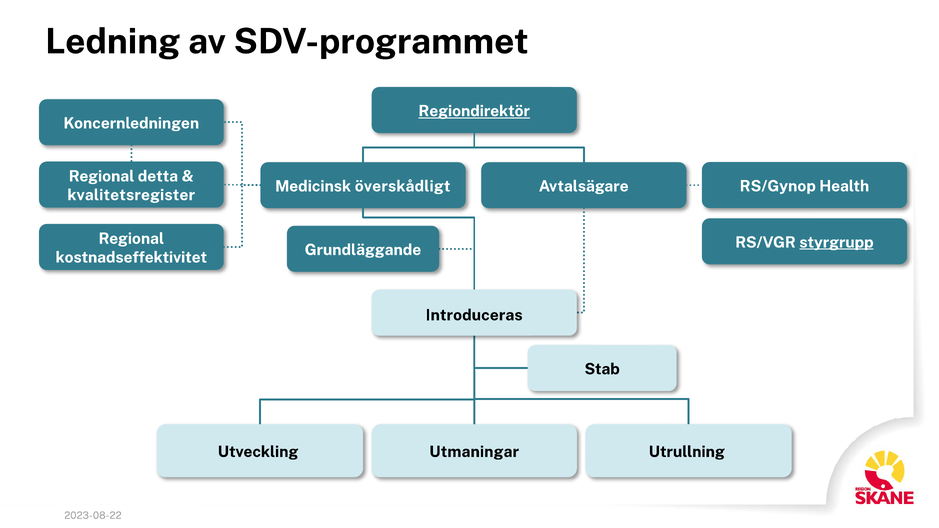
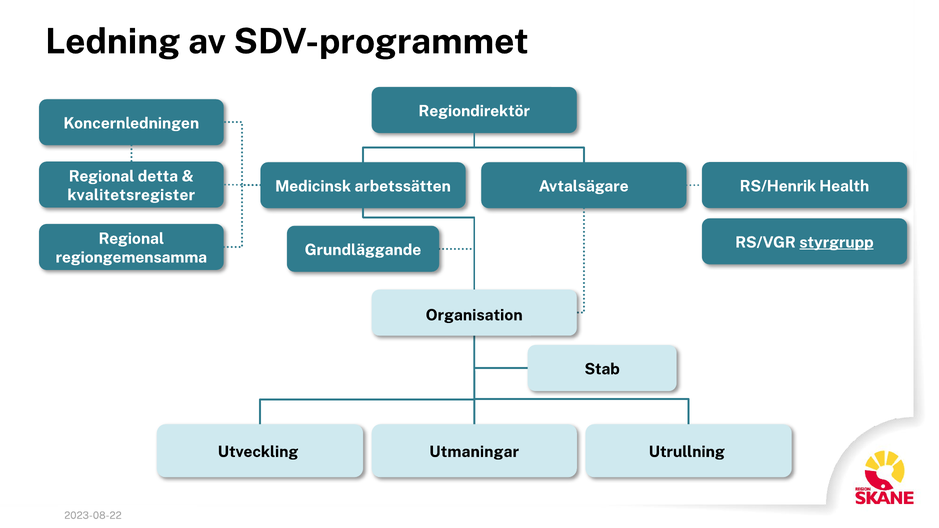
Regiondirektör underline: present -> none (474, 111)
RS/Gynop: RS/Gynop -> RS/Henrik (778, 186)
överskådligt: överskådligt -> arbetssätten (403, 186)
kostnadseffektivitet: kostnadseffektivitet -> regiongemensamma (131, 258)
Introduceras: Introduceras -> Organisation (474, 315)
